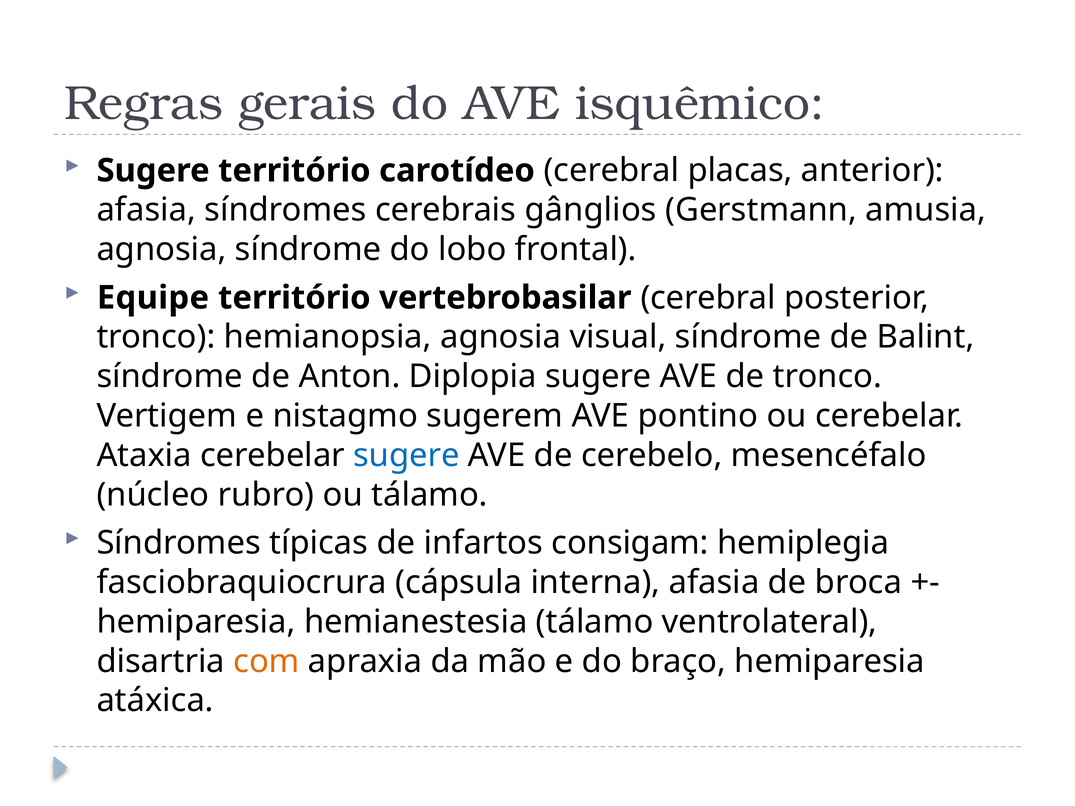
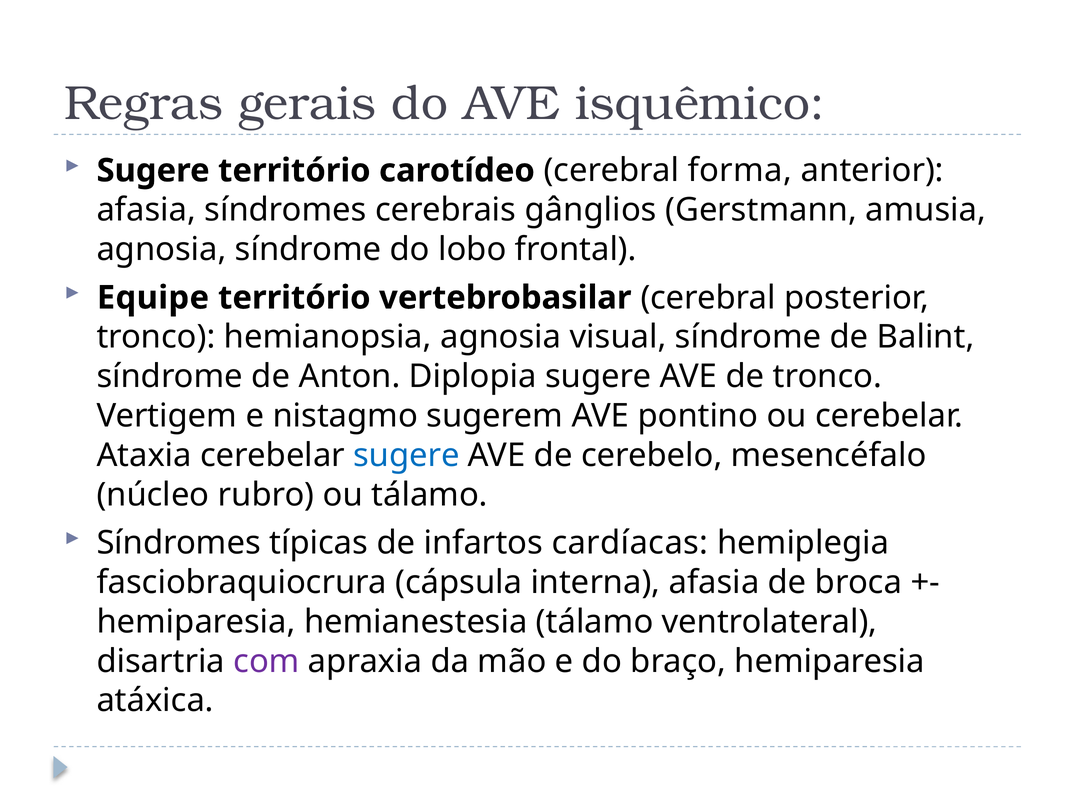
placas: placas -> forma (740, 171)
consigam: consigam -> cardíacas (630, 543)
com colour: orange -> purple (266, 661)
